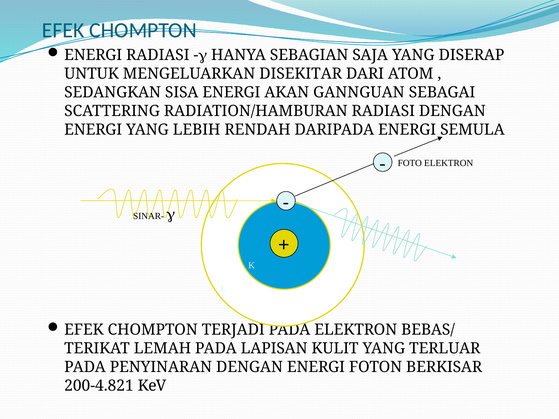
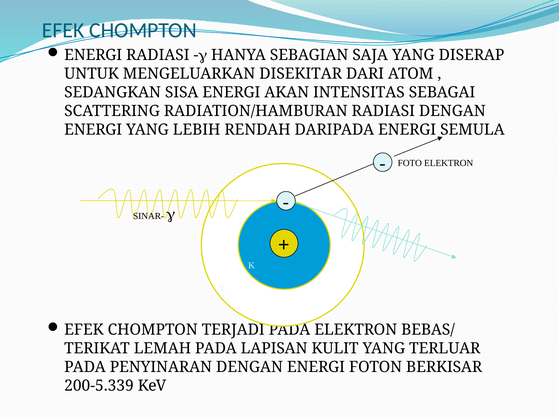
GANNGUAN: GANNGUAN -> INTENSITAS (359, 92)
200-4.821: 200-4.821 -> 200-5.339 (99, 386)
